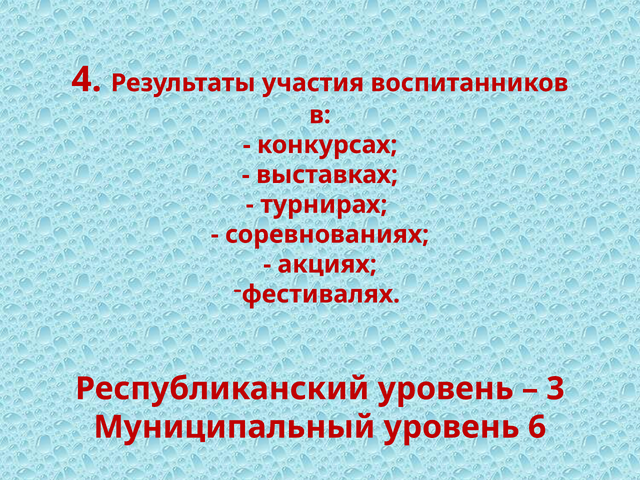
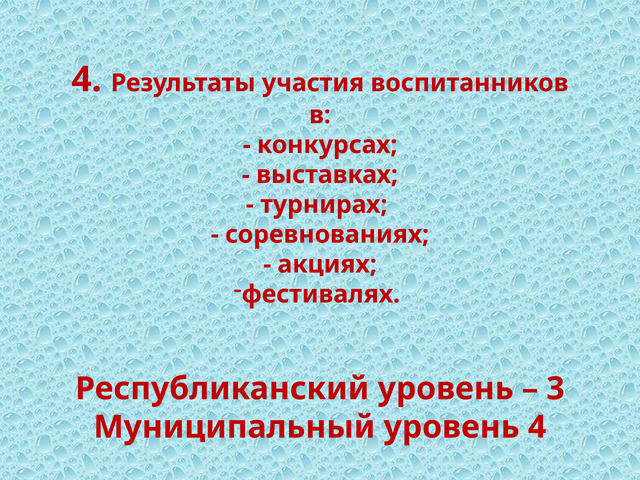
уровень 6: 6 -> 4 (537, 427)
